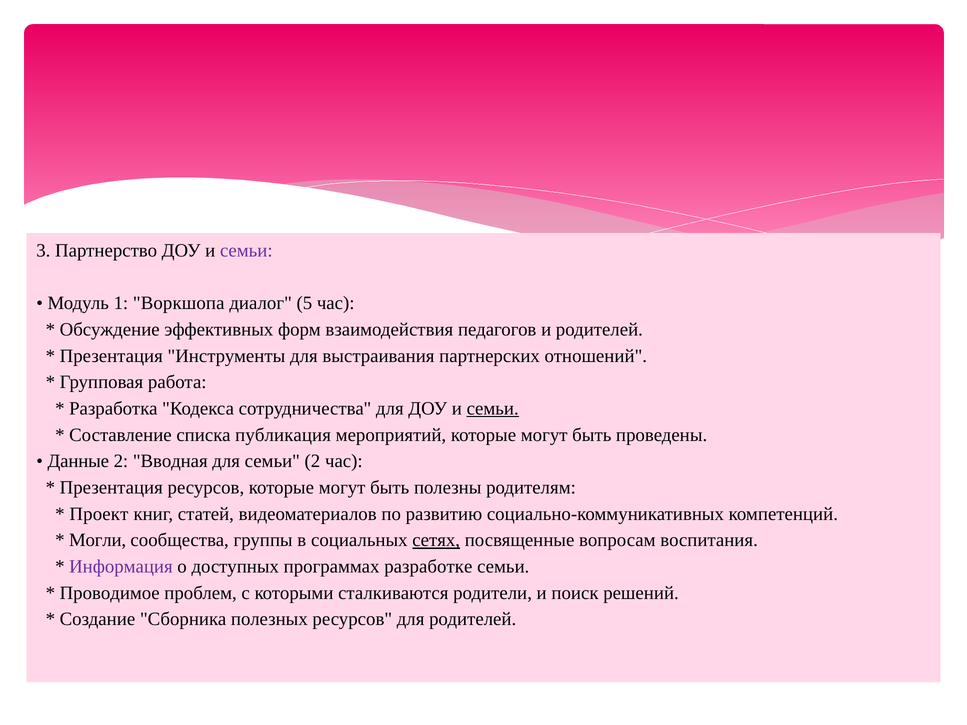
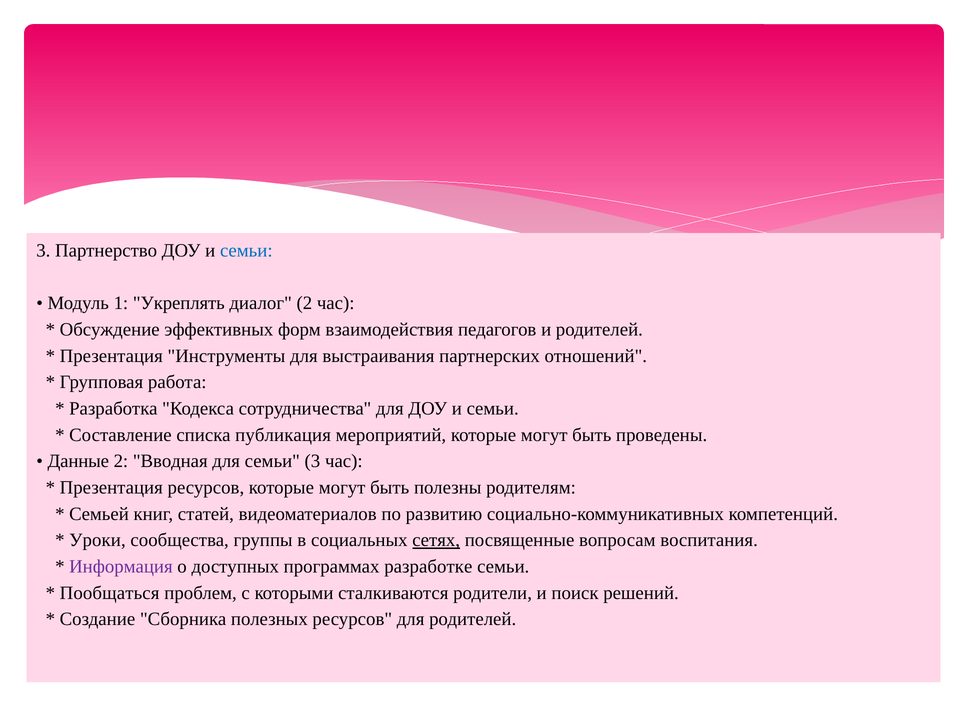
семьи colour: purple -> blue (246, 251)
Воркшопа: Воркшопа -> Укреплять (179, 303)
диалог 5: 5 -> 2 (304, 303)
семьи underline: present -> none (493, 409)
семьи 2: 2 -> 3 (312, 461)
Проект: Проект -> Семьей (99, 514)
Могли: Могли -> Уроки (97, 540)
Проводимое: Проводимое -> Пообщаться (110, 593)
